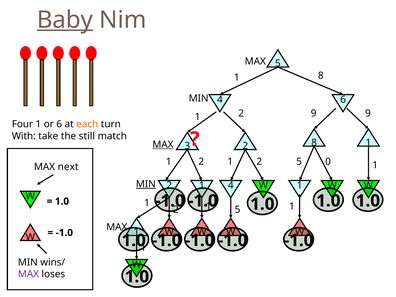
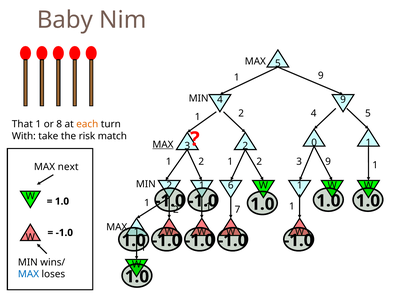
Baby underline: present -> none (65, 20)
1 8: 8 -> 9 (321, 76)
4 6: 6 -> 9 (343, 100)
2 9: 9 -> 5 (368, 113)
1 9: 9 -> 4 (314, 113)
Four: Four -> That (22, 124)
or 6: 6 -> 8 (59, 124)
still: still -> risk (87, 136)
2 8: 8 -> 0 (314, 143)
5: 5 -> 3 (299, 162)
2 0: 0 -> 9 (328, 162)
MIN underline: present -> none (146, 184)
4: 4 -> 6 (231, 185)
5: 5 -> 7 (238, 210)
MAX colour: purple -> blue (28, 274)
